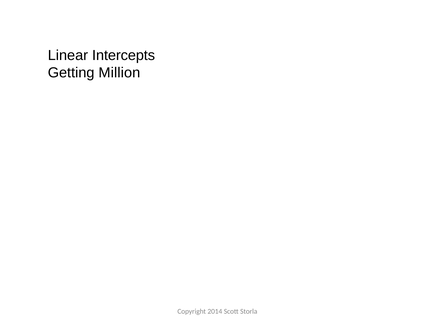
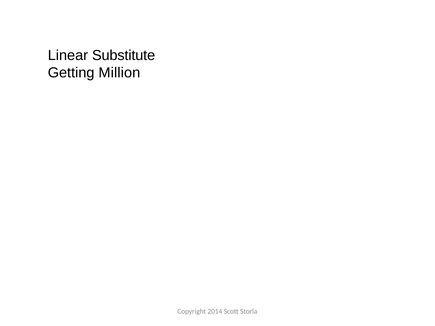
Intercepts: Intercepts -> Substitute (124, 55)
